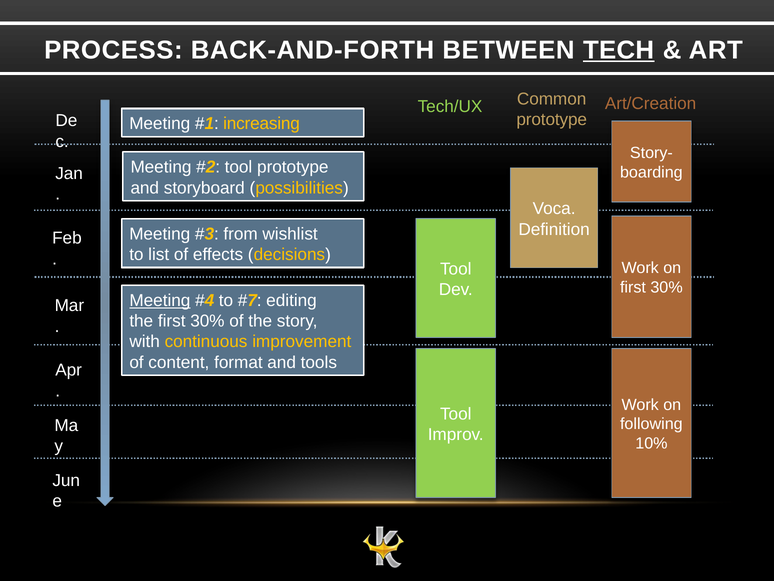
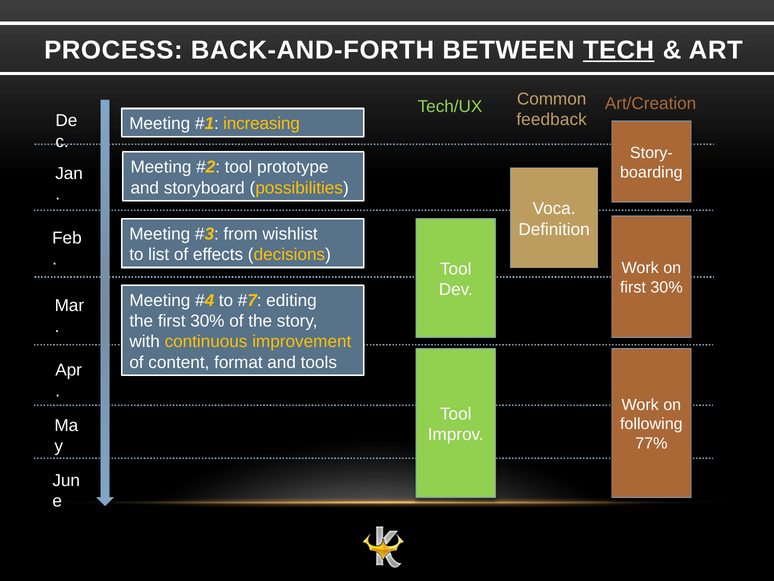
prototype: prototype -> feedback (552, 120)
Meeting underline: present -> none (160, 300)
10%: 10% -> 77% (651, 443)
